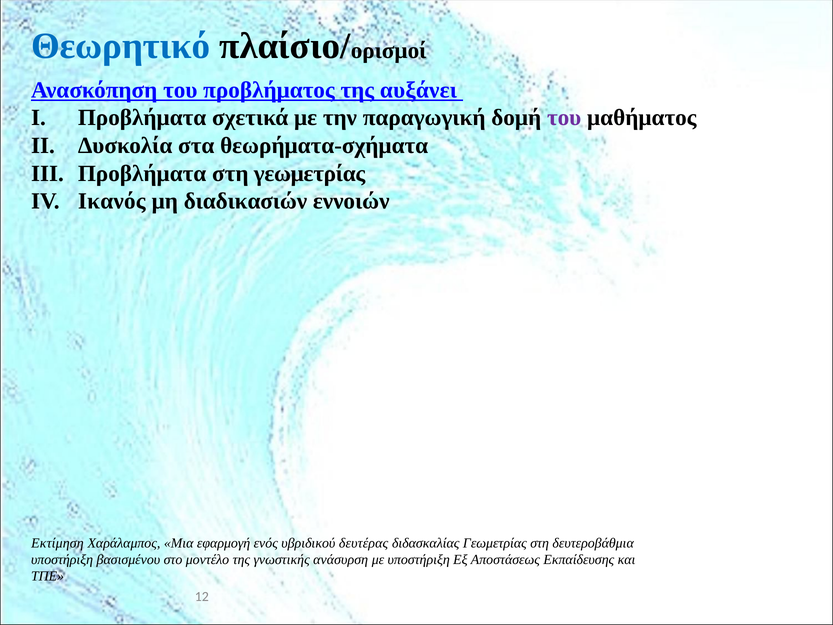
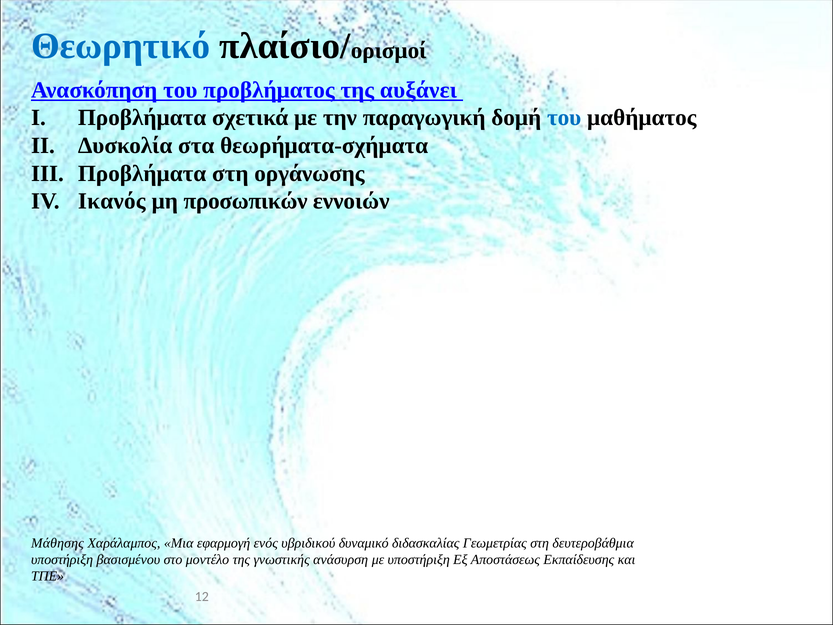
του colour: purple -> blue (564, 118)
στη γεωμετρίας: γεωμετρίας -> οργάνωσης (309, 173)
διαδικασιών: διαδικασιών -> προσωπικών (246, 201)
Εκτίμηση: Εκτίμηση -> Μάθησης (57, 543)
δευτέρας: δευτέρας -> δυναμικό (364, 543)
